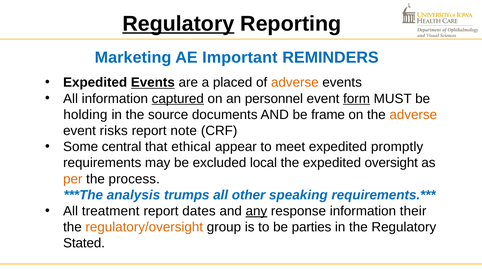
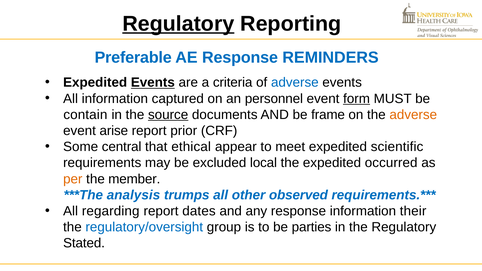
Marketing: Marketing -> Preferable (133, 57)
AE Important: Important -> Response (240, 57)
placed: placed -> criteria (233, 83)
adverse colour: orange -> blue (295, 83)
captured underline: present -> none (178, 99)
holding: holding -> contain (85, 115)
source underline: none -> present (168, 115)
risks: risks -> arise (114, 131)
note: note -> prior (184, 131)
promptly: promptly -> scientific (397, 147)
oversight: oversight -> occurred (391, 163)
process: process -> member (134, 179)
speaking: speaking -> observed (298, 195)
treatment: treatment -> regarding (111, 211)
any underline: present -> none (256, 211)
regulatory/oversight colour: orange -> blue (144, 227)
